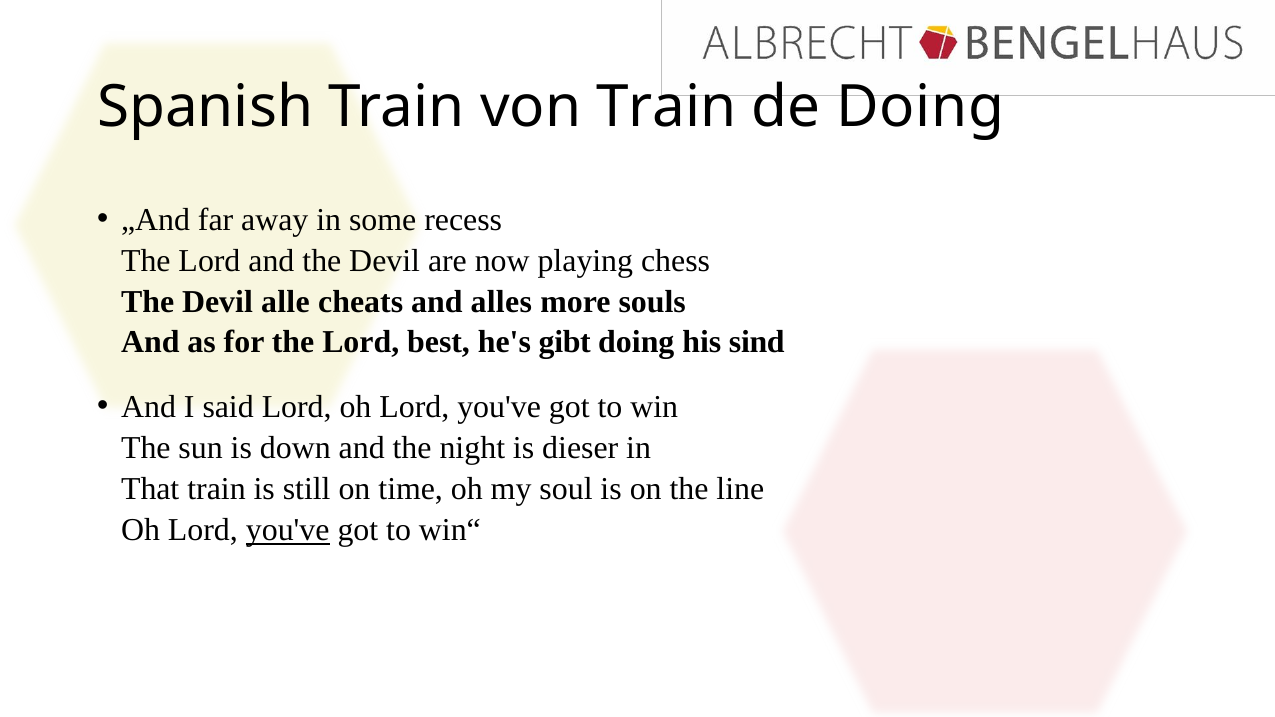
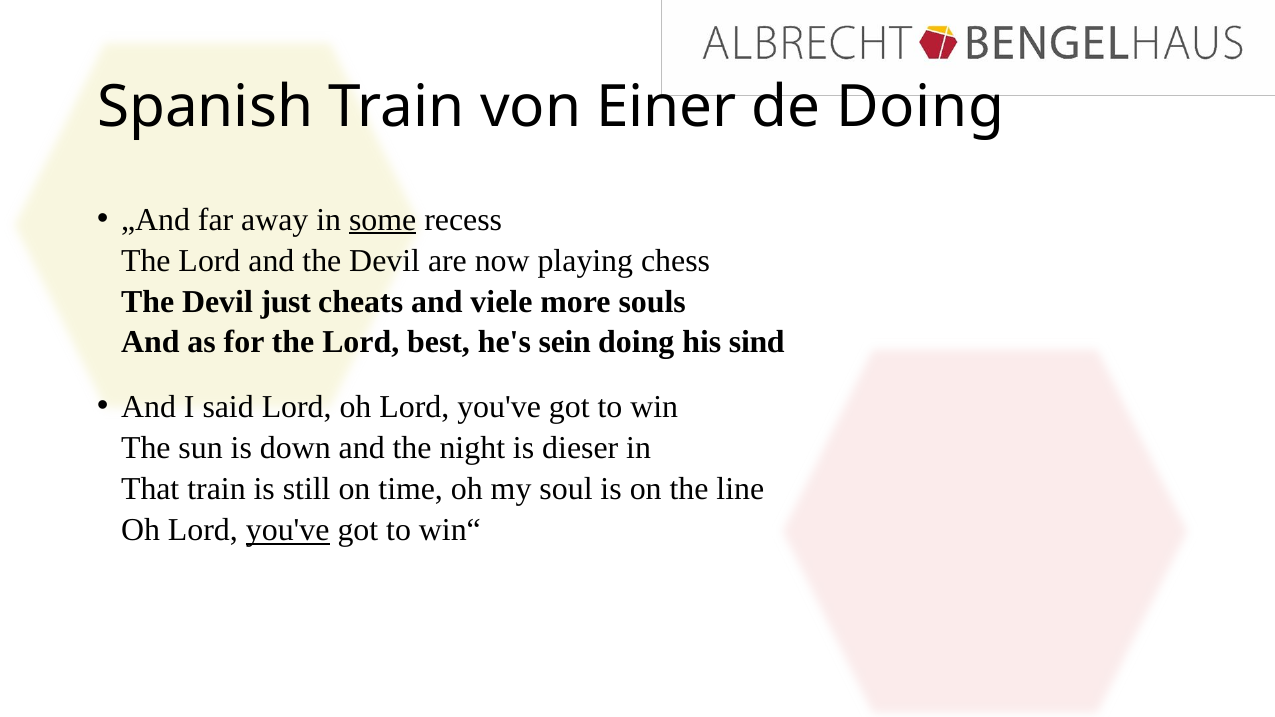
von Train: Train -> Einer (667, 107)
some underline: none -> present (383, 220)
alle: alle -> just (286, 302)
alles: alles -> viele (501, 302)
gibt: gibt -> sein (565, 342)
